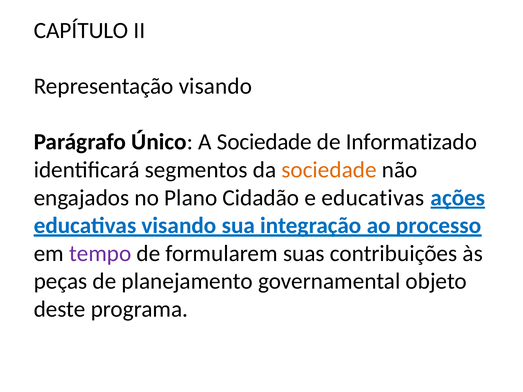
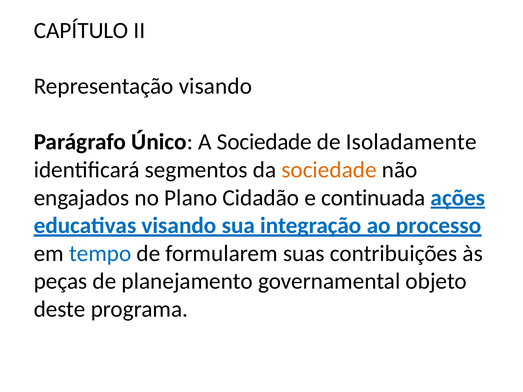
Informatizado: Informatizado -> Isoladamente (411, 142)
e educativas: educativas -> continuada (373, 198)
tempo colour: purple -> blue (100, 254)
